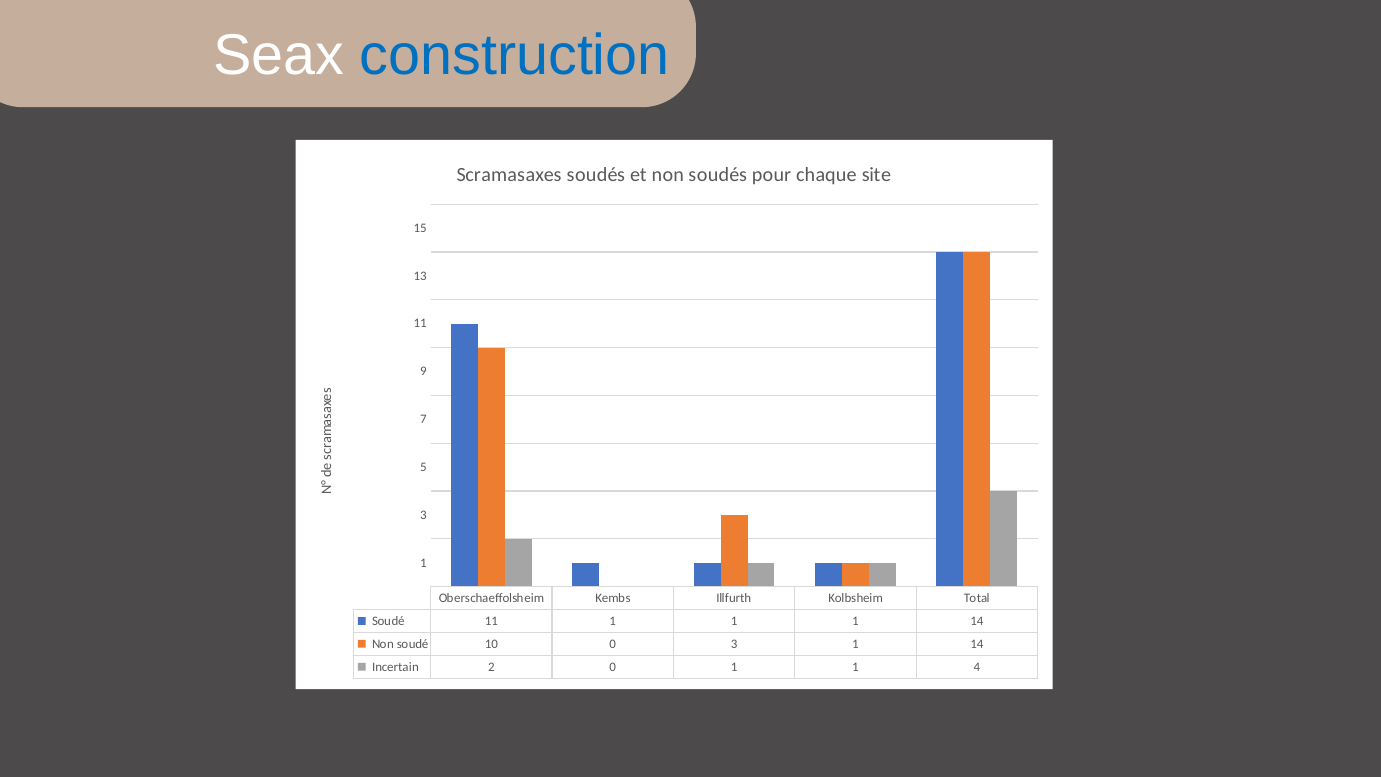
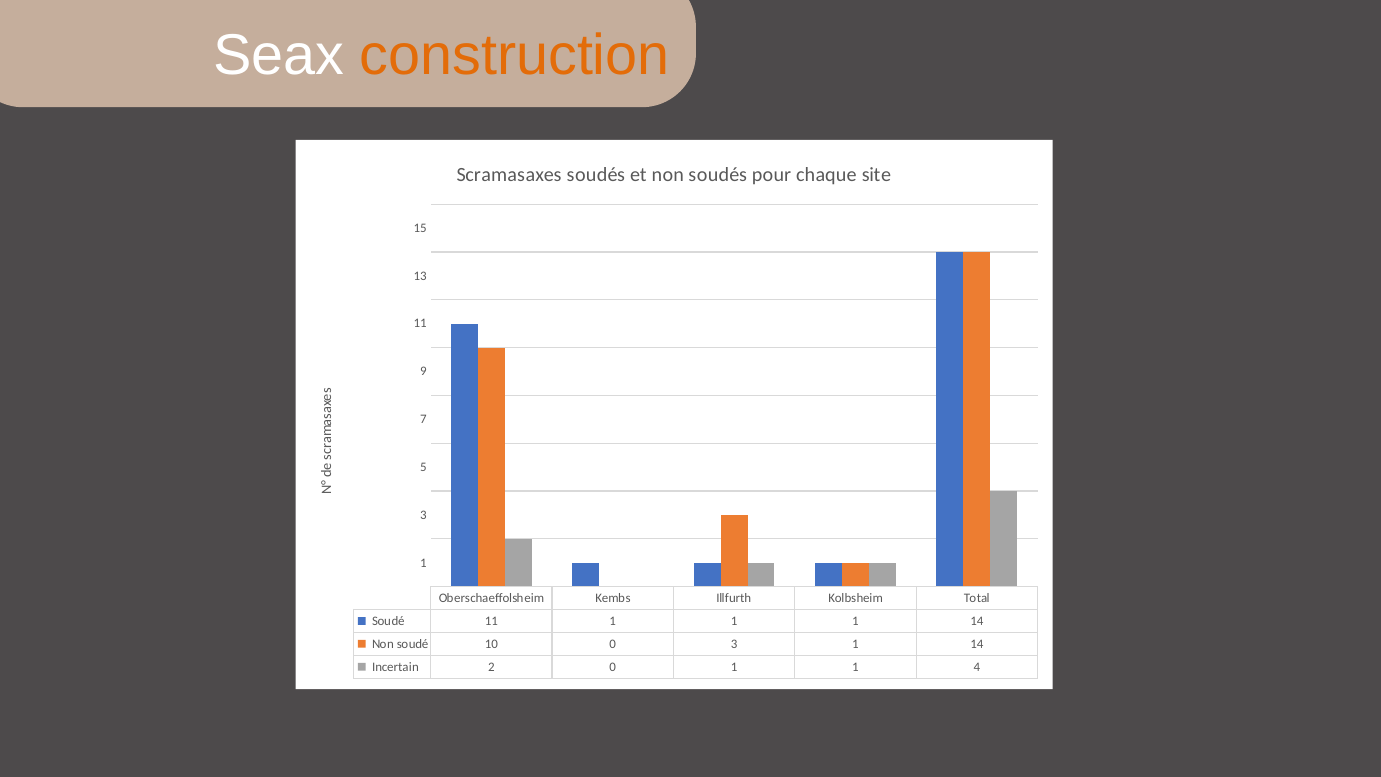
construction colour: blue -> orange (515, 56)
